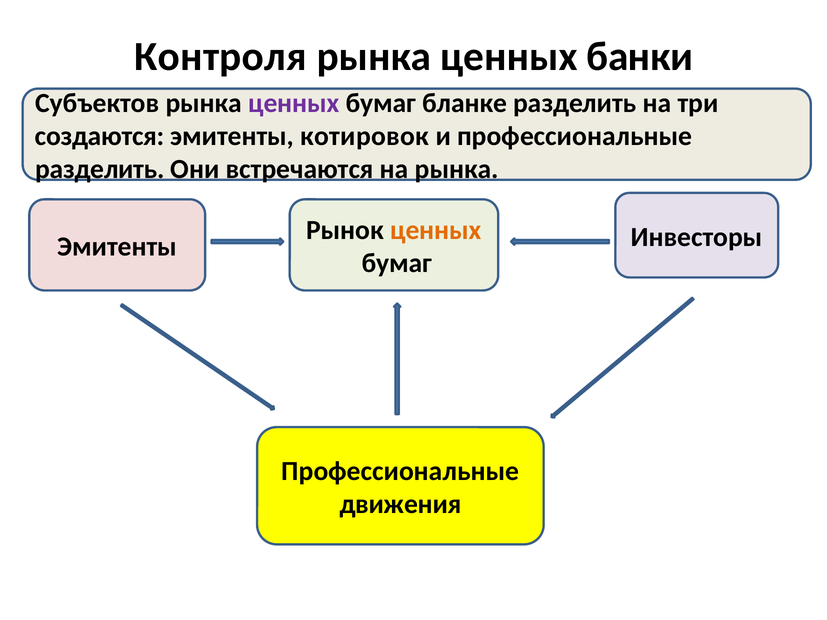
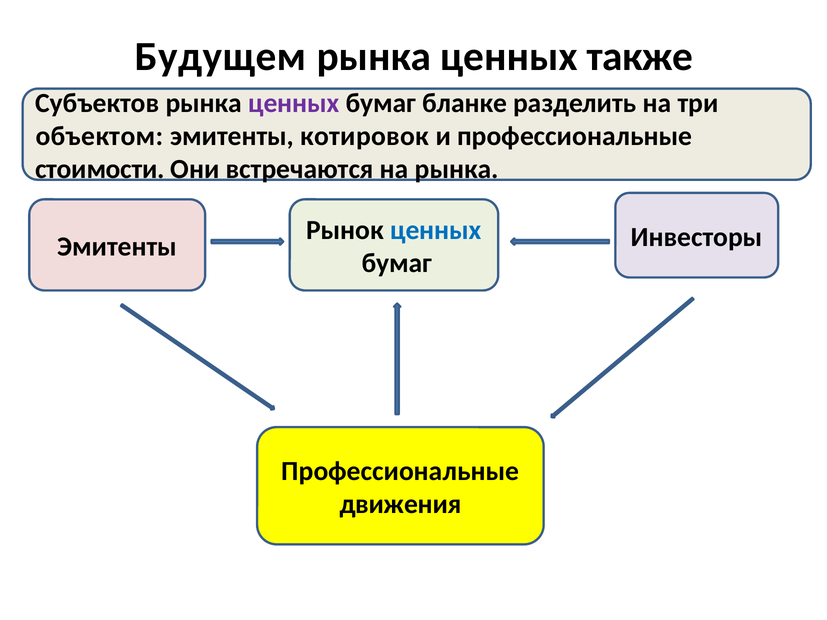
Контроля: Контроля -> Будущем (221, 57)
банки: банки -> также (640, 57)
создаются: создаются -> объектом (99, 136)
разделить: разделить -> стоимости (100, 169)
ценных colour: orange -> blue (436, 230)
